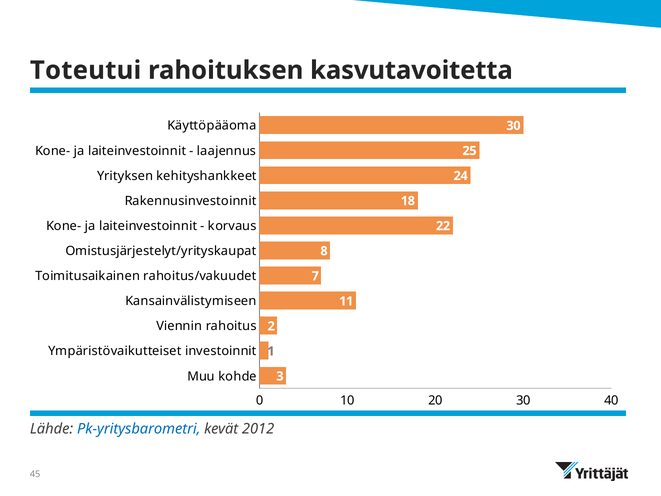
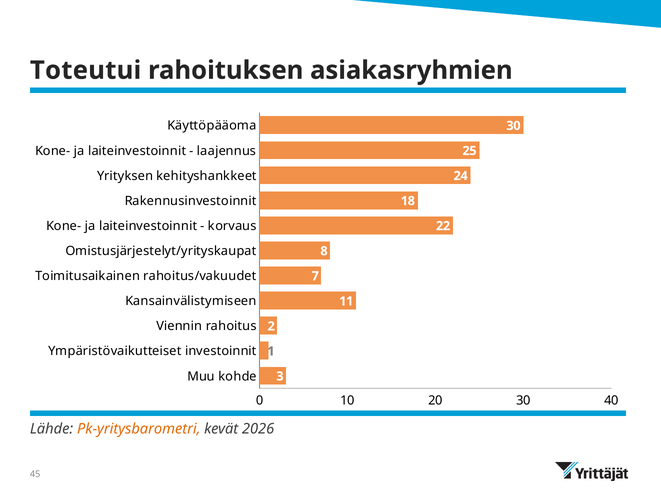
kasvutavoitetta: kasvutavoitetta -> asiakasryhmien (411, 70)
Pk-yritysbarometri colour: blue -> orange (139, 429)
2012: 2012 -> 2026 (258, 429)
